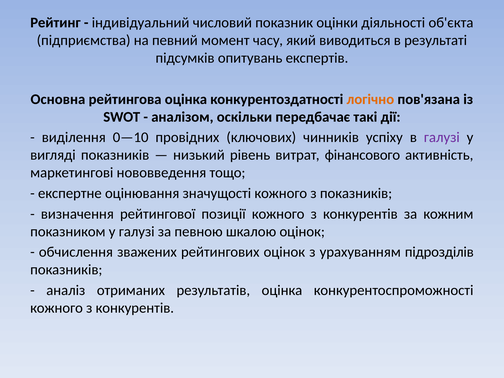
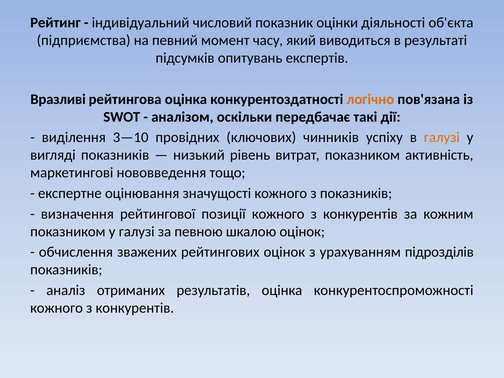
Основна: Основна -> Вразливі (58, 99)
0—10: 0—10 -> 3—10 (131, 137)
галузі colour: purple -> orange (442, 137)
витрат фінансового: фінансового -> показником (362, 155)
